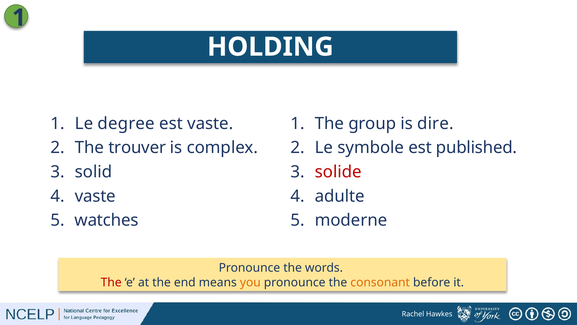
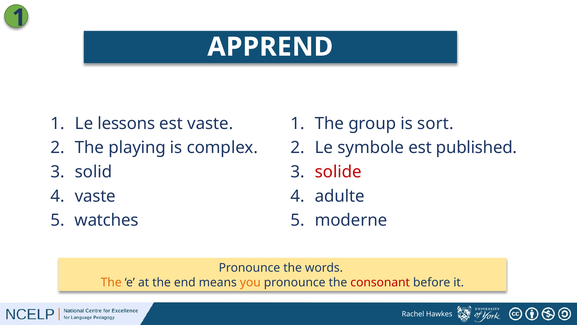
HOLDING: HOLDING -> APPREND (270, 47)
degree: degree -> lessons (126, 123)
dire: dire -> sort (435, 123)
trouver: trouver -> playing (137, 148)
The colour: red -> orange (111, 282)
consonant colour: orange -> red (380, 282)
